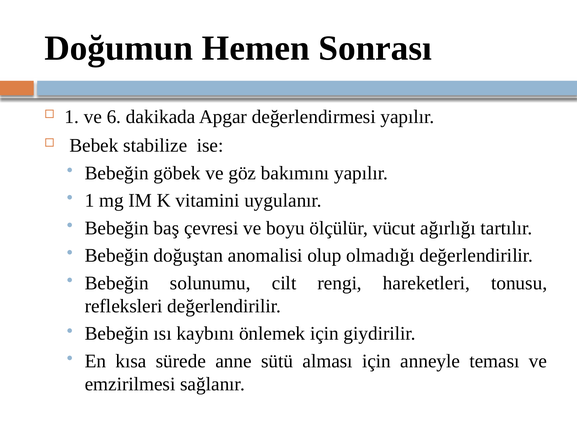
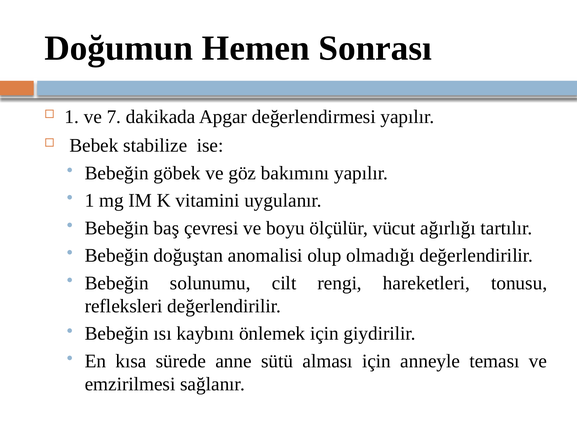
6: 6 -> 7 (114, 117)
